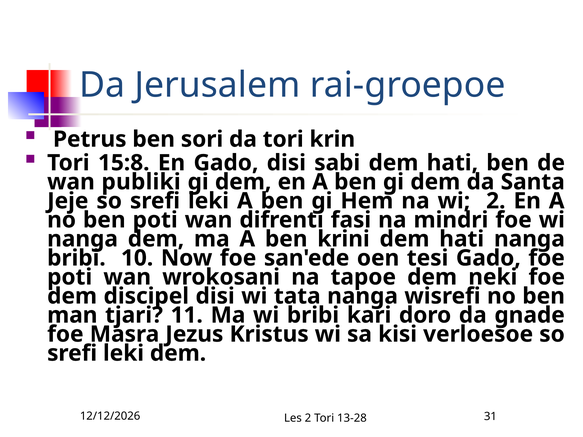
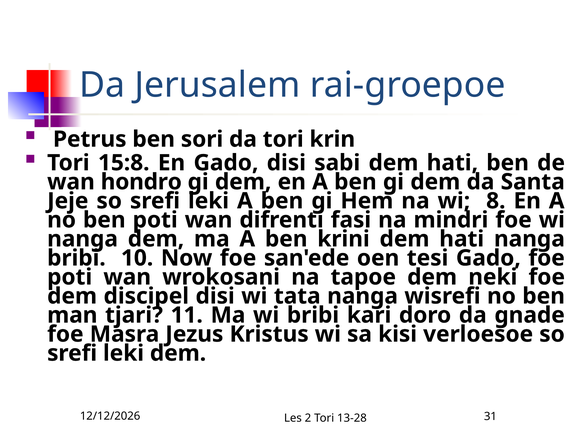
publiki: publiki -> hondro (141, 182)
wi 2: 2 -> 8 (496, 201)
